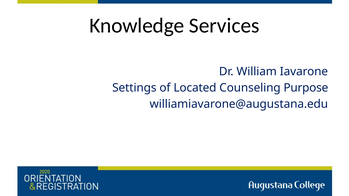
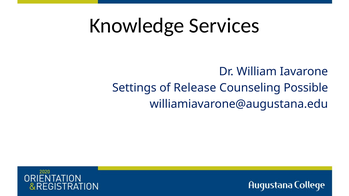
Located: Located -> Release (195, 88)
Purpose: Purpose -> Possible (306, 88)
